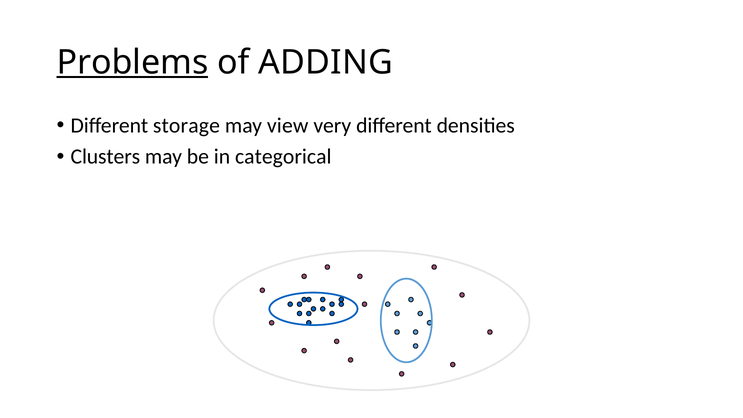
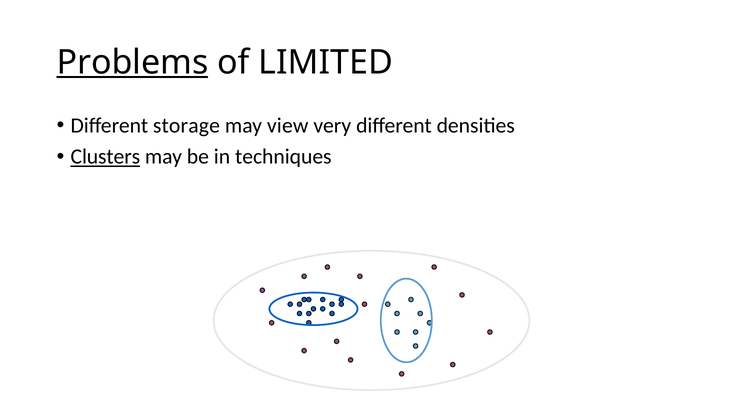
ADDING: ADDING -> LIMITED (326, 62)
Clusters underline: none -> present (105, 157)
categorical: categorical -> techniques (283, 157)
